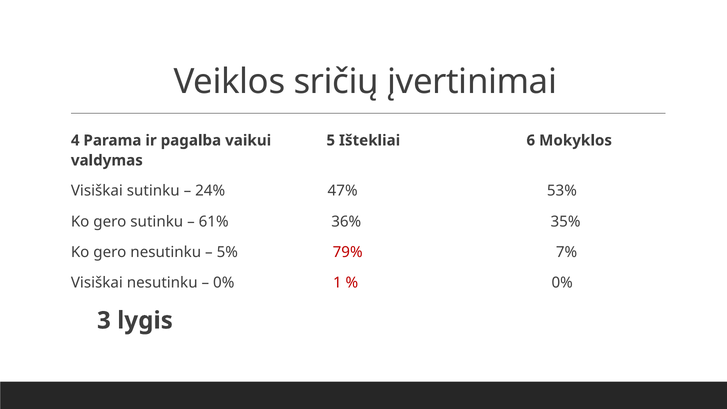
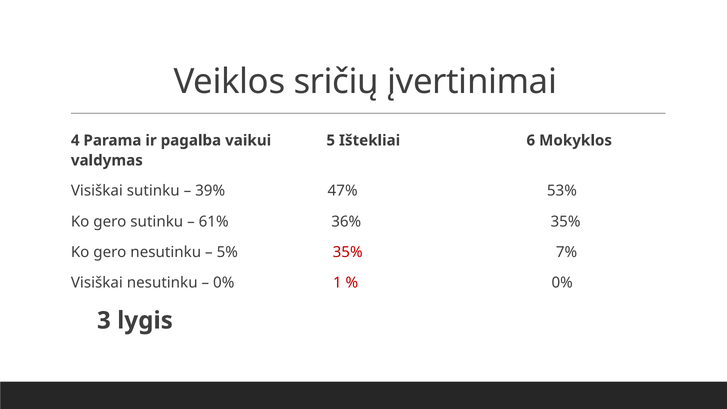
24%: 24% -> 39% (210, 191)
5% 79%: 79% -> 35% (348, 252)
